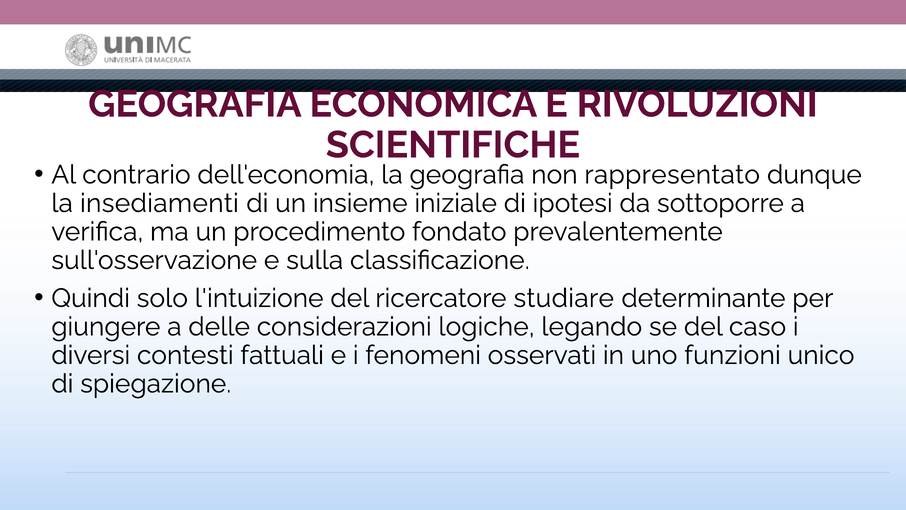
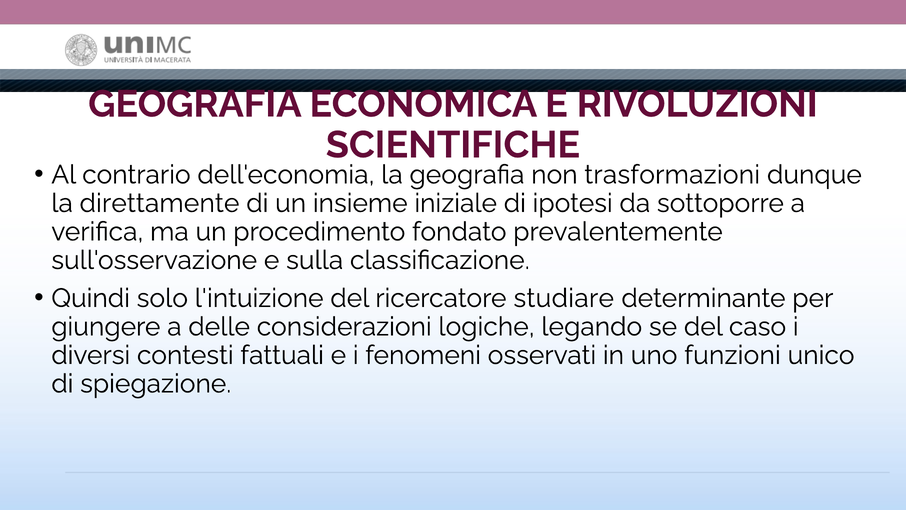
rappresentato: rappresentato -> trasformazioni (672, 175)
insediamenti: insediamenti -> direttamente (159, 203)
